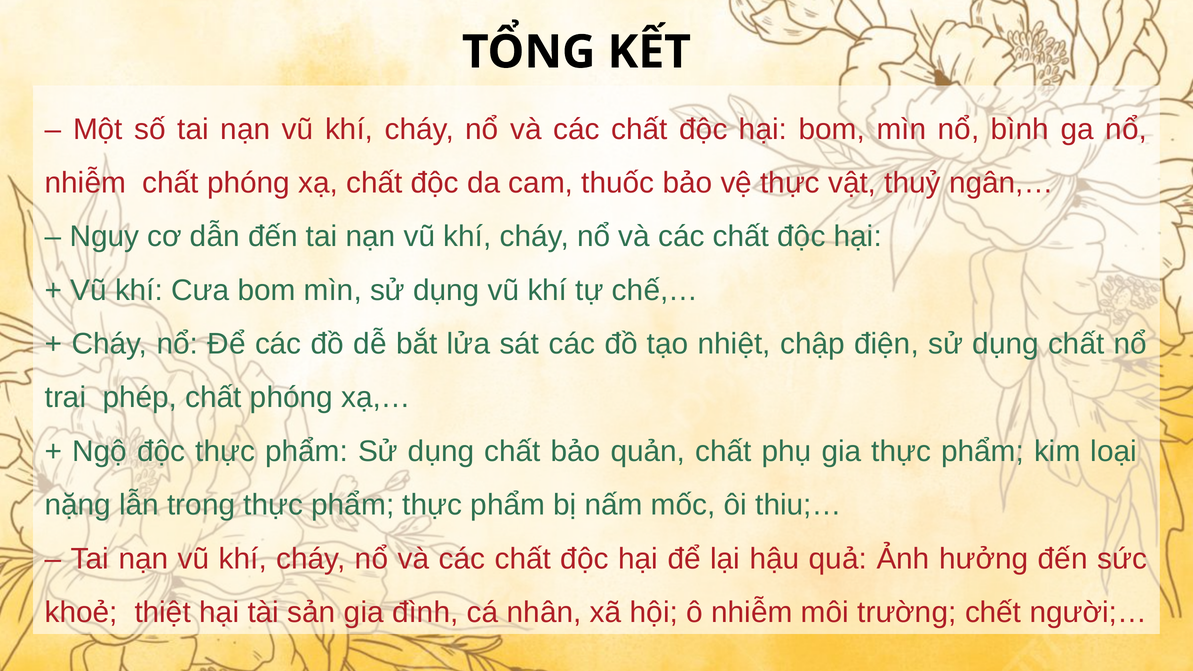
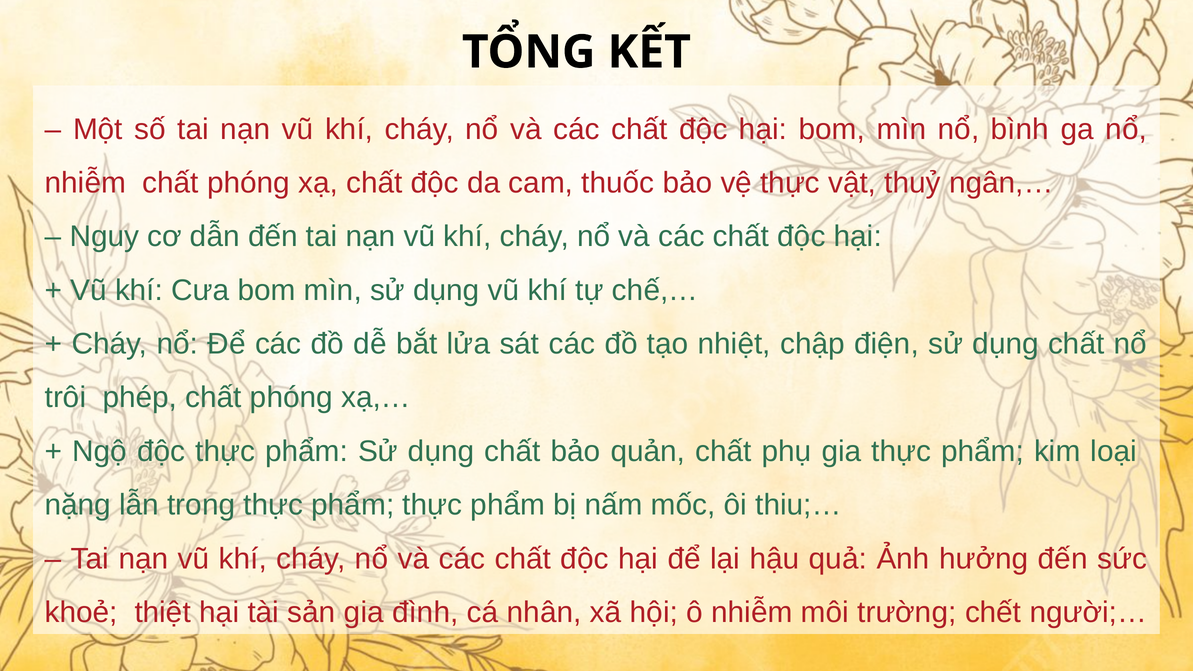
trai: trai -> trôi (65, 398)
